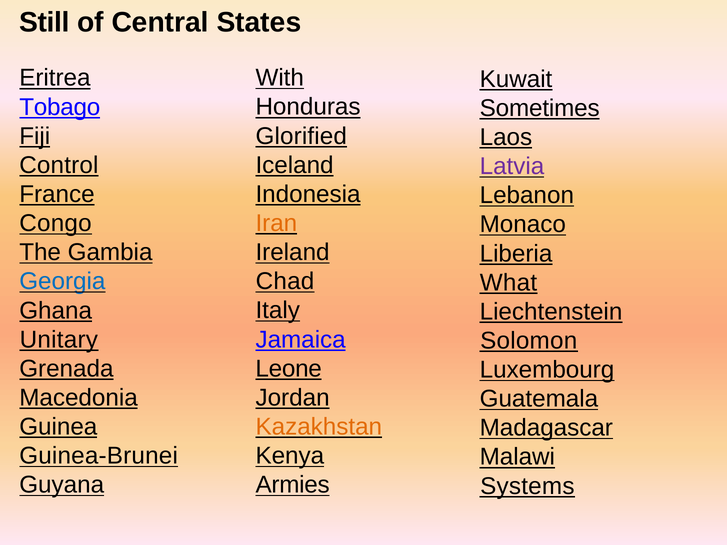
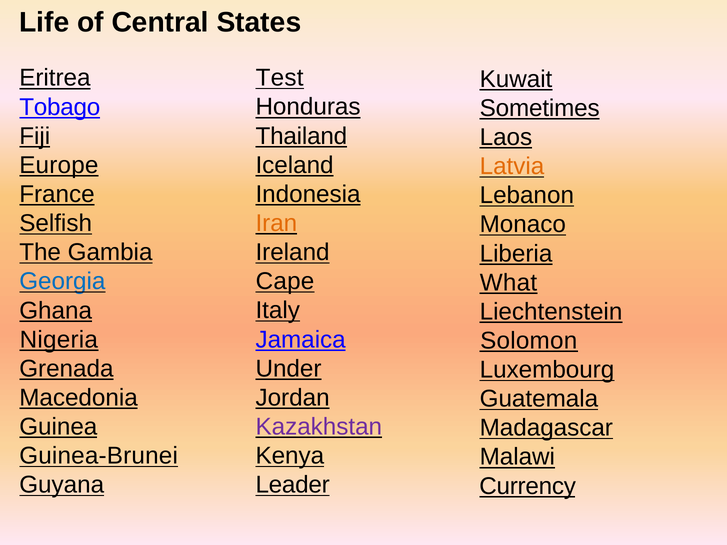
Still: Still -> Life (44, 23)
With: With -> Test (280, 78)
Glorified: Glorified -> Thailand (301, 136)
Control: Control -> Europe (59, 165)
Latvia colour: purple -> orange (512, 166)
Congo: Congo -> Selfish (56, 223)
Chad: Chad -> Cape (285, 282)
Unitary: Unitary -> Nigeria (59, 340)
Leone: Leone -> Under (289, 369)
Kazakhstan colour: orange -> purple (319, 427)
Armies: Armies -> Leader (293, 485)
Systems: Systems -> Currency (528, 486)
